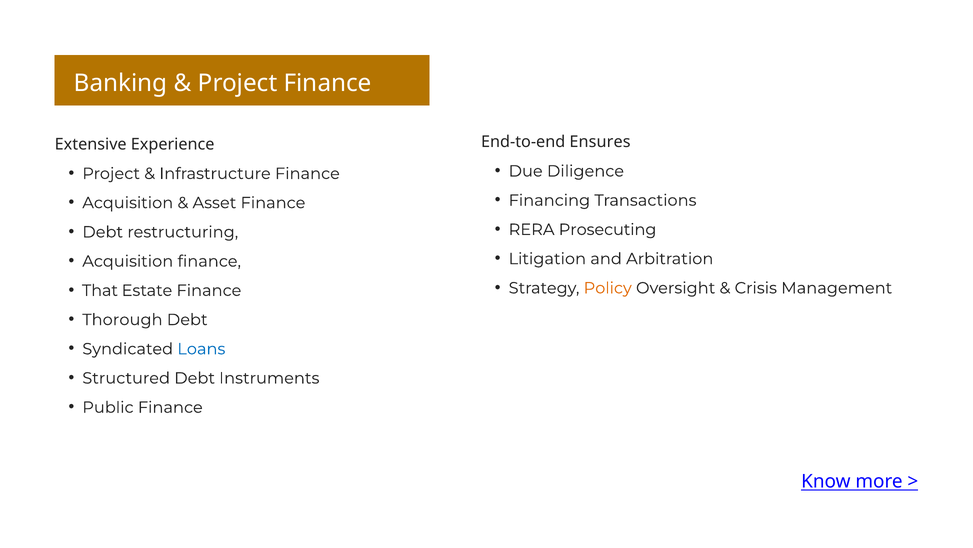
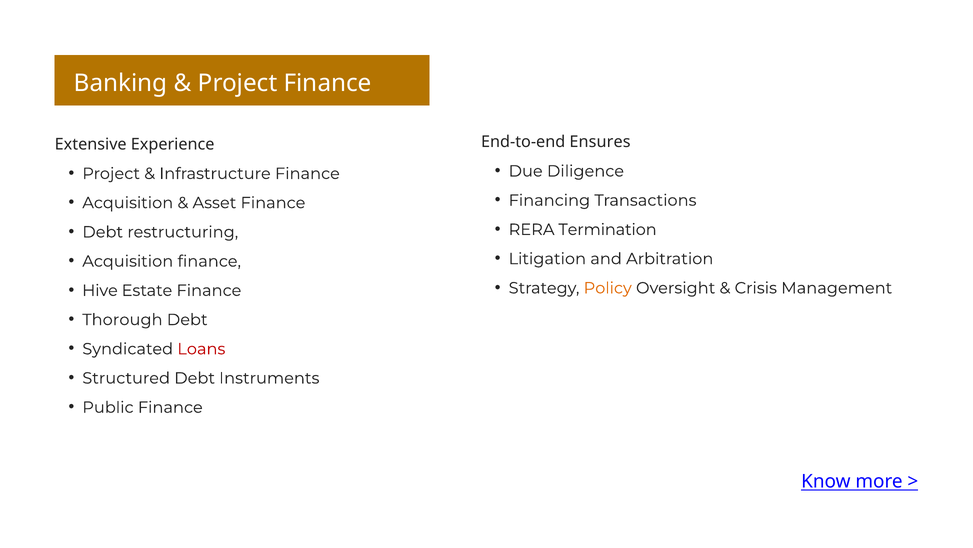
Prosecuting: Prosecuting -> Termination (608, 229)
That: That -> Hive (100, 290)
Loans colour: blue -> red (201, 349)
